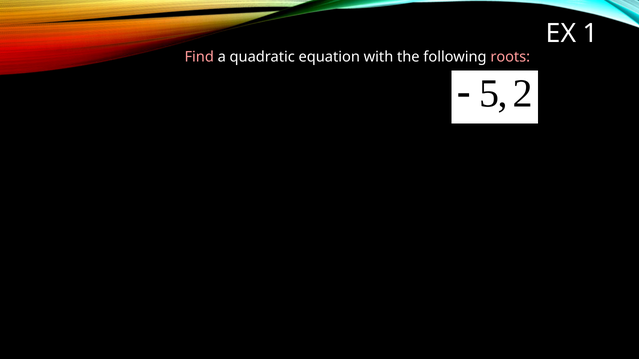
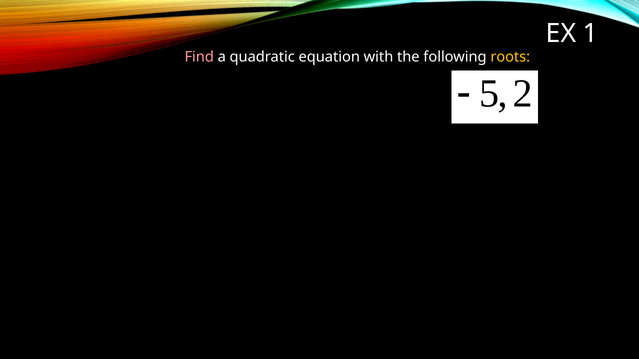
roots colour: pink -> yellow (510, 57)
